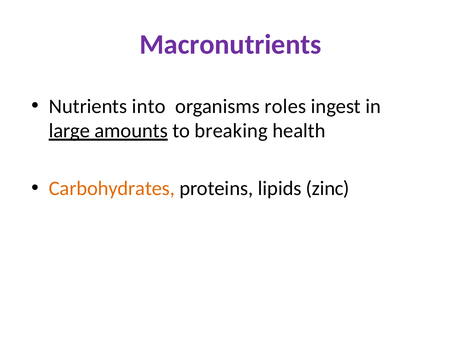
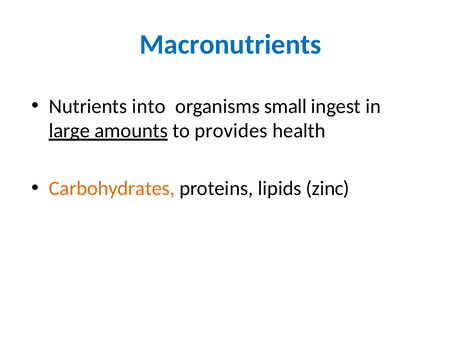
Macronutrients colour: purple -> blue (230, 45)
roles: roles -> small (285, 106)
breaking: breaking -> provides (231, 131)
